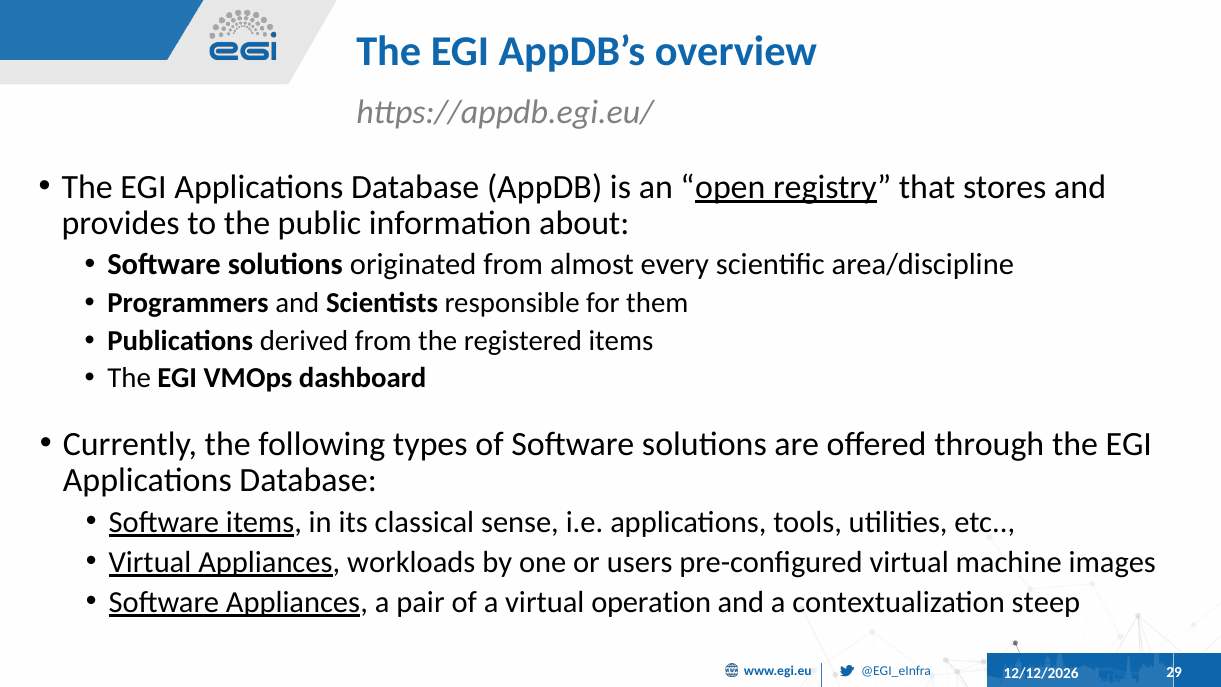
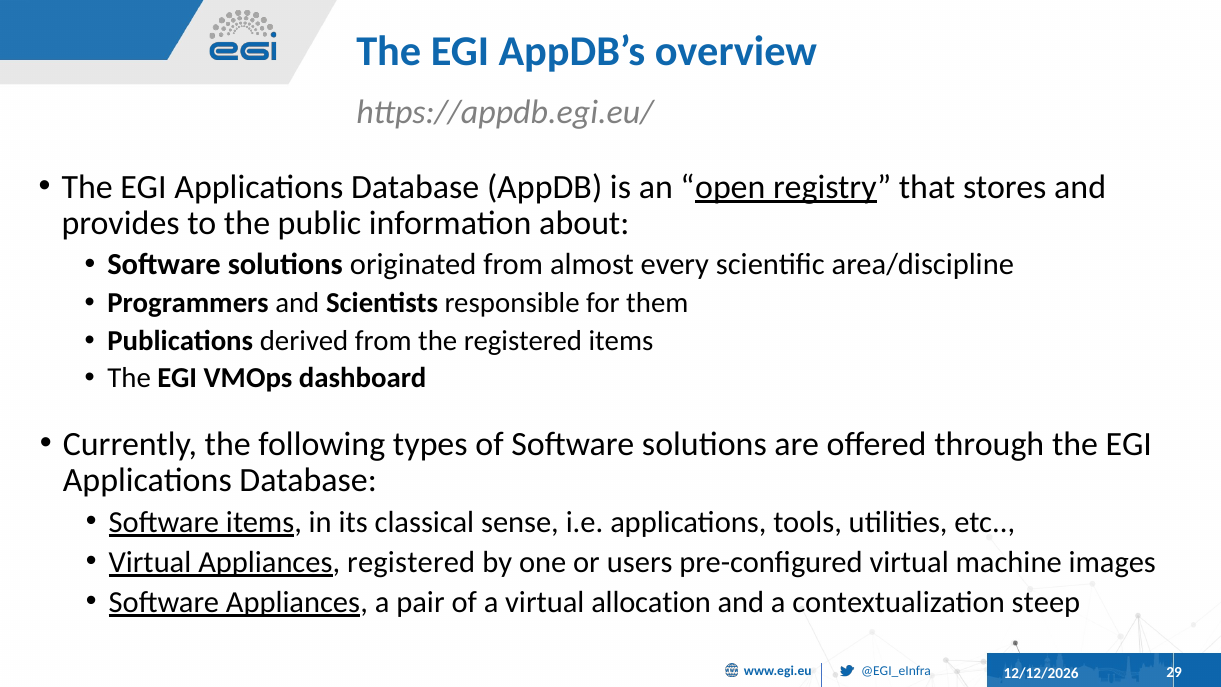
Appliances workloads: workloads -> registered (411, 562)
operation: operation -> allocation (651, 602)
